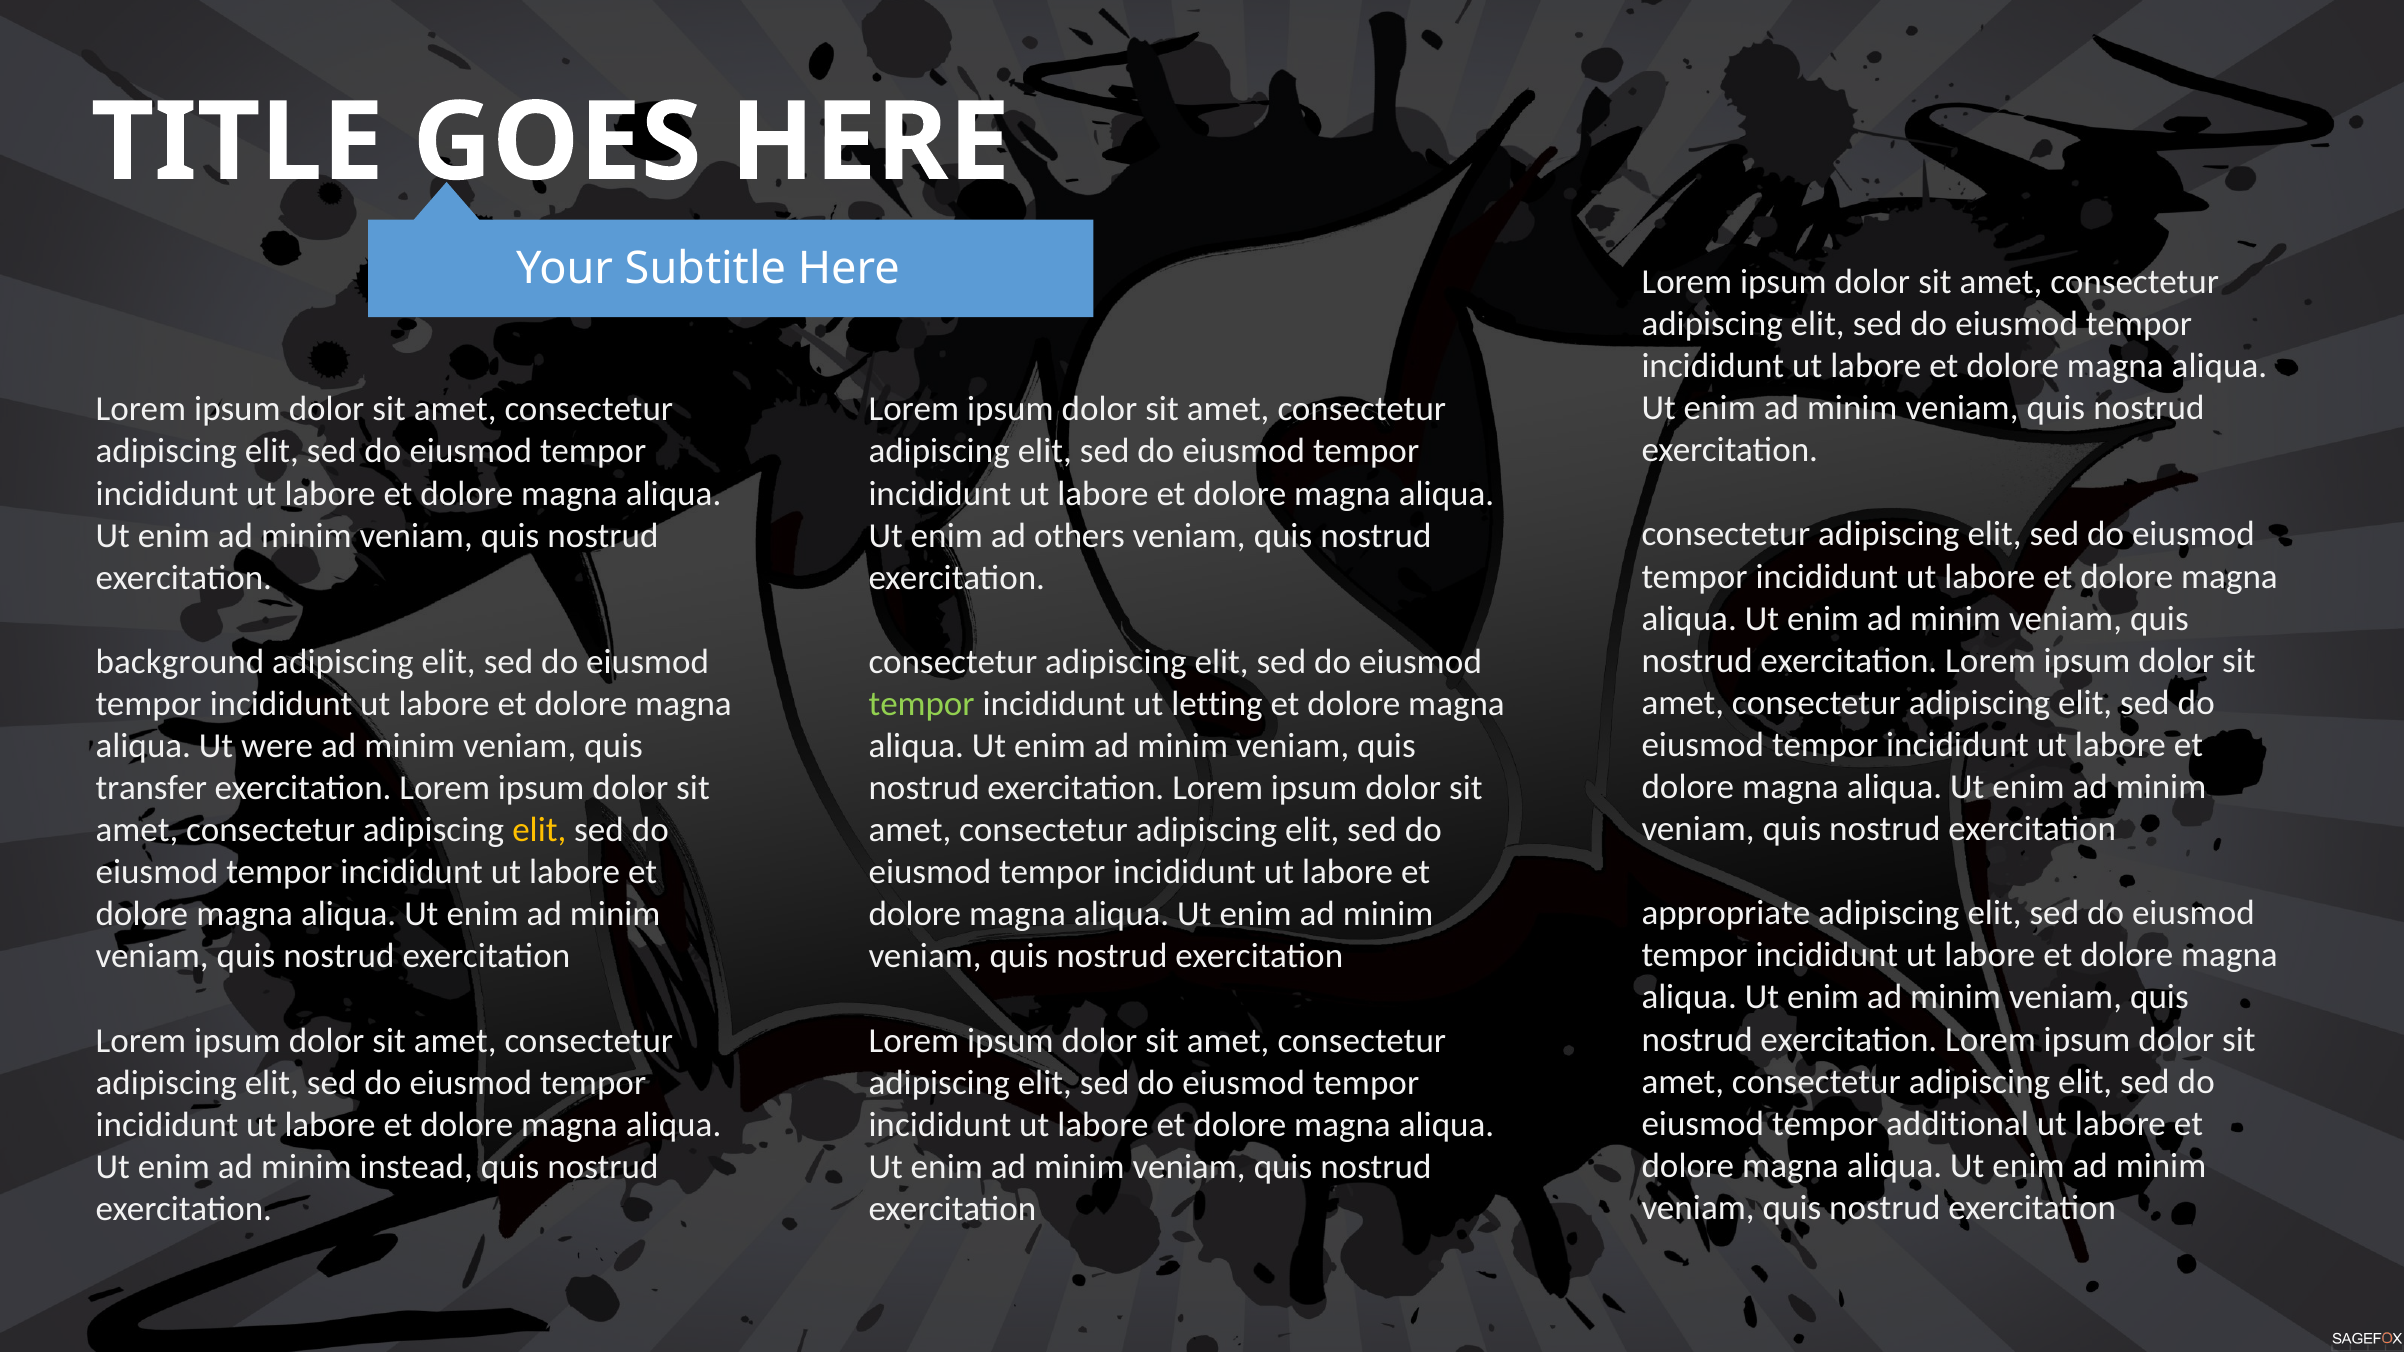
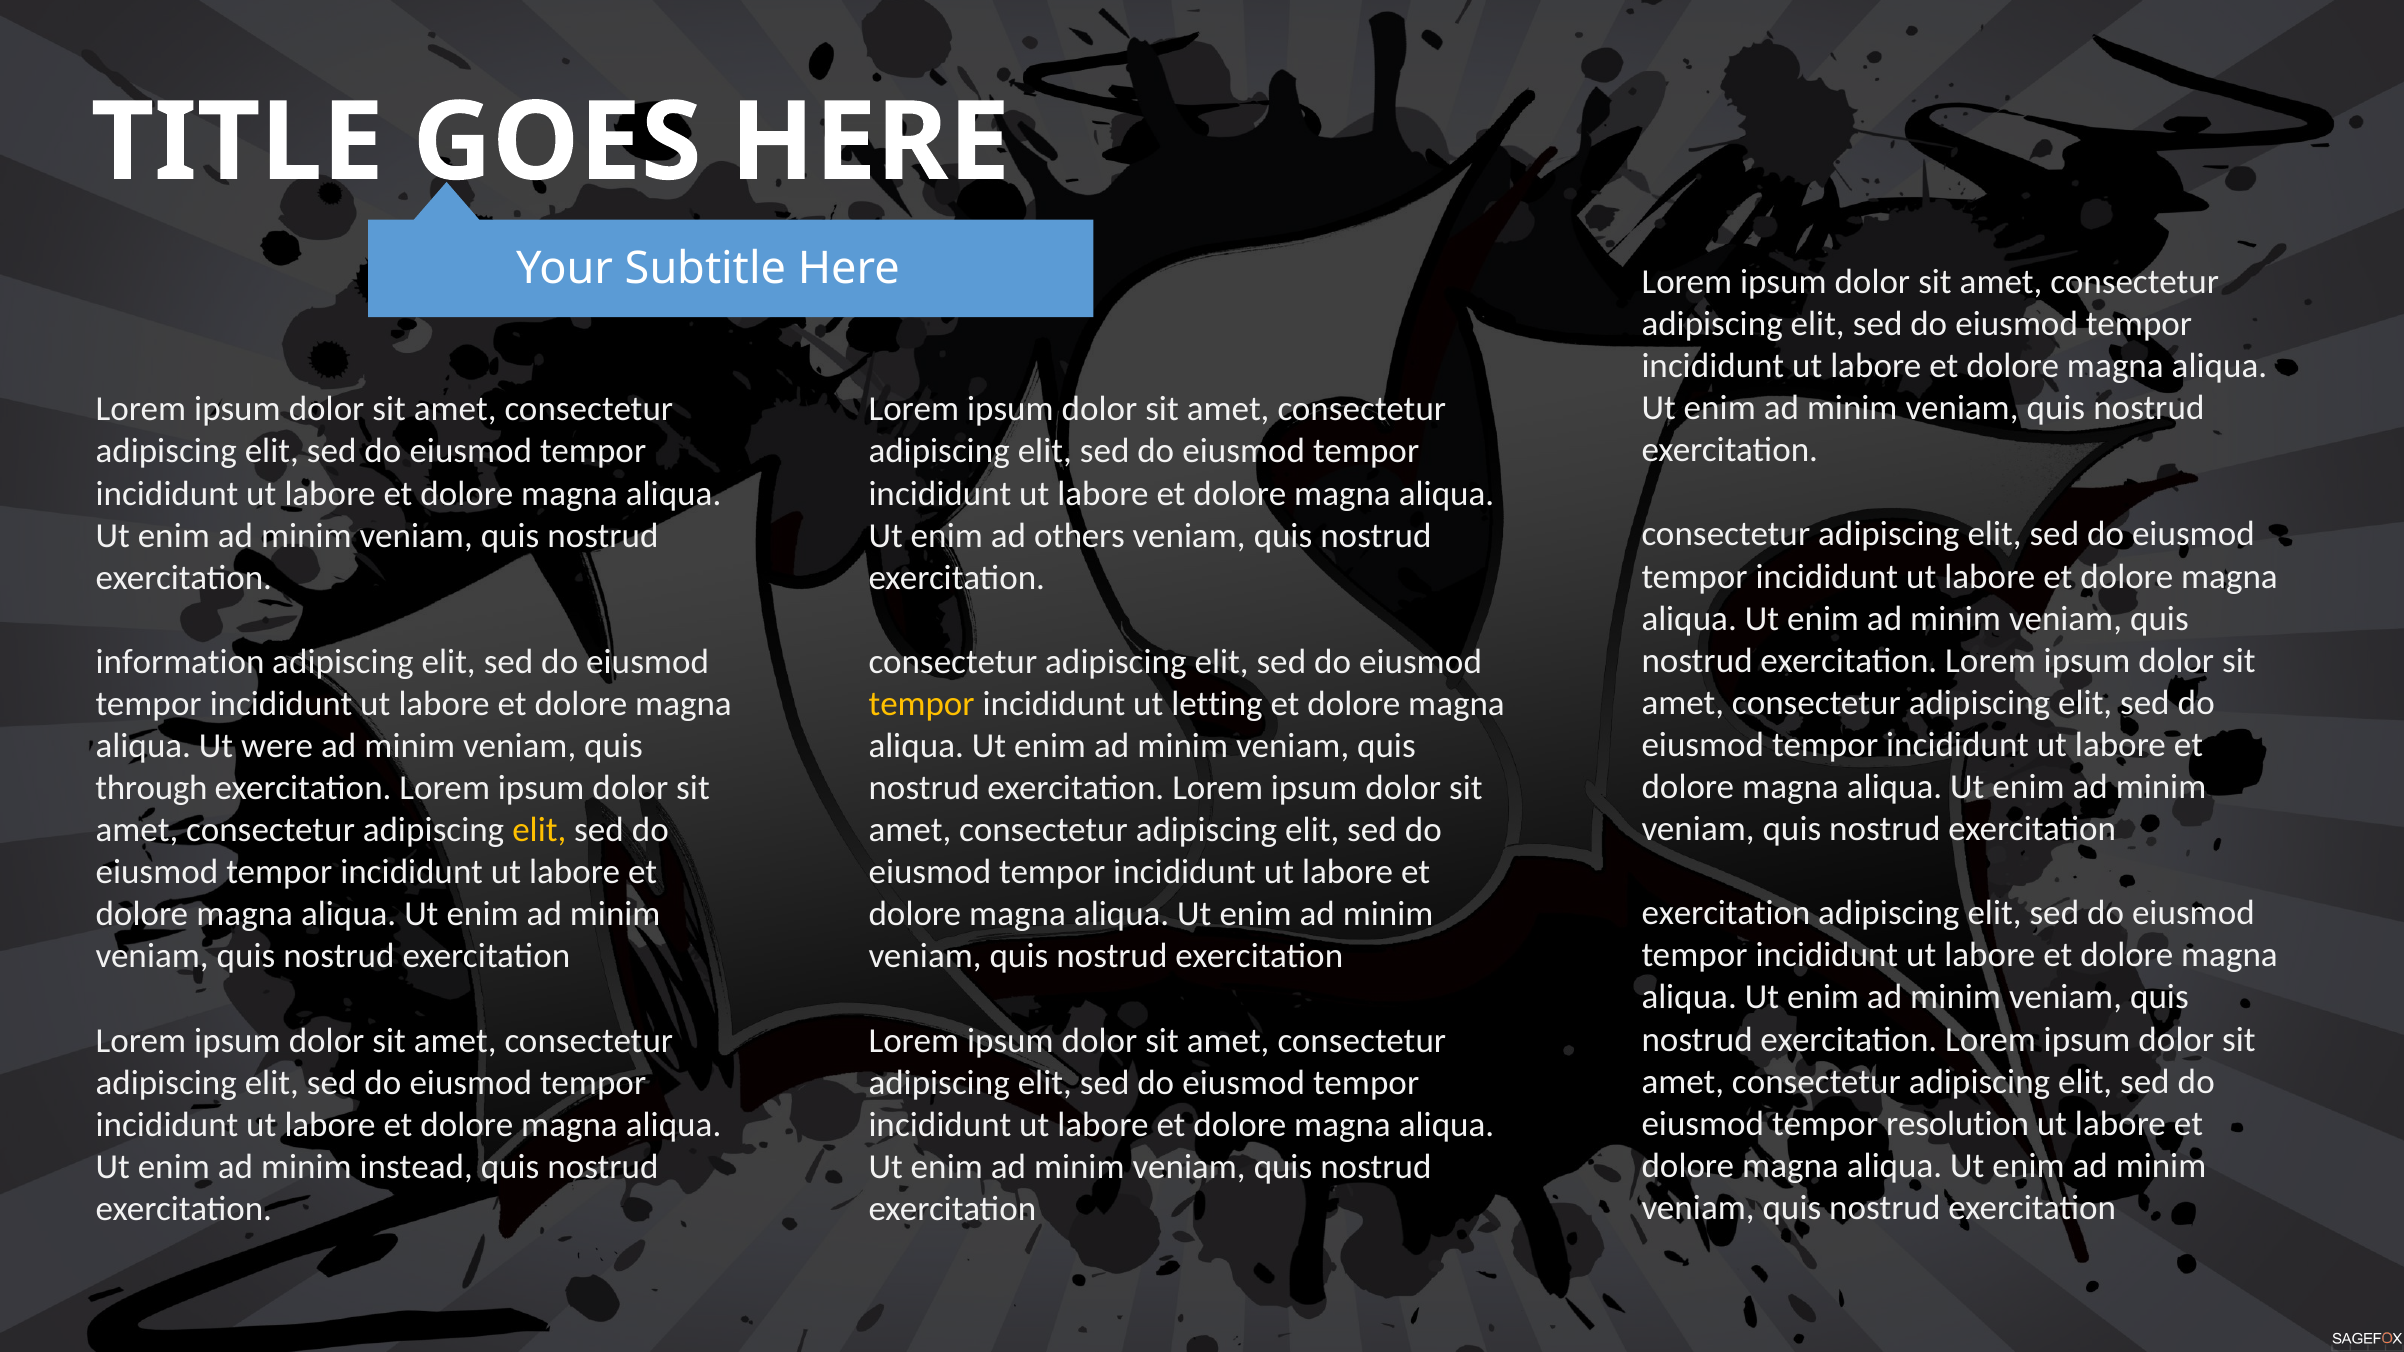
background: background -> information (180, 662)
tempor colour: light green -> yellow (922, 704)
transfer: transfer -> through (151, 788)
appropriate: appropriate -> exercitation (1726, 913)
additional: additional -> resolution (1958, 1124)
